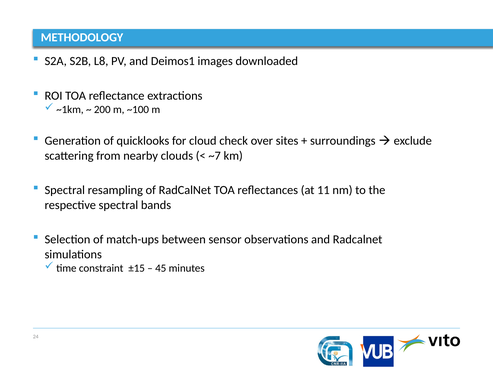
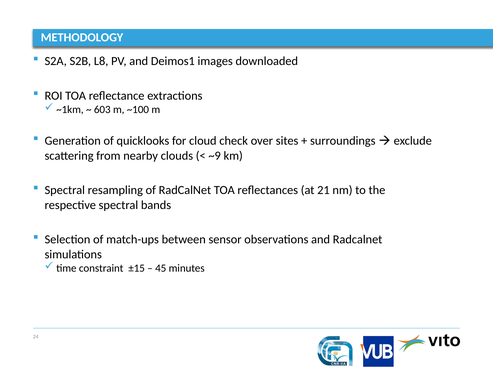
200: 200 -> 603 (102, 110)
~7: ~7 -> ~9 (215, 156)
11: 11 -> 21 (323, 190)
